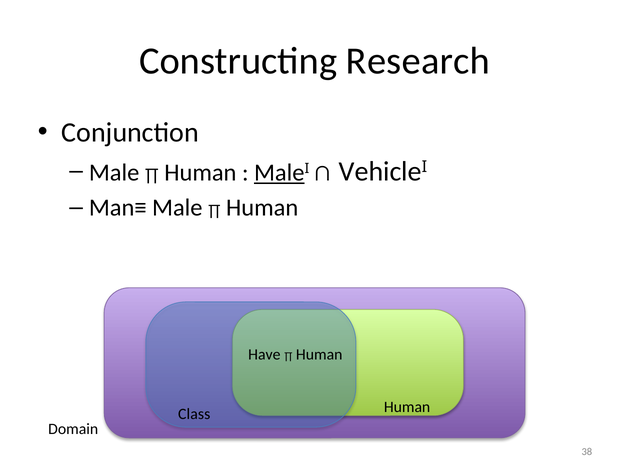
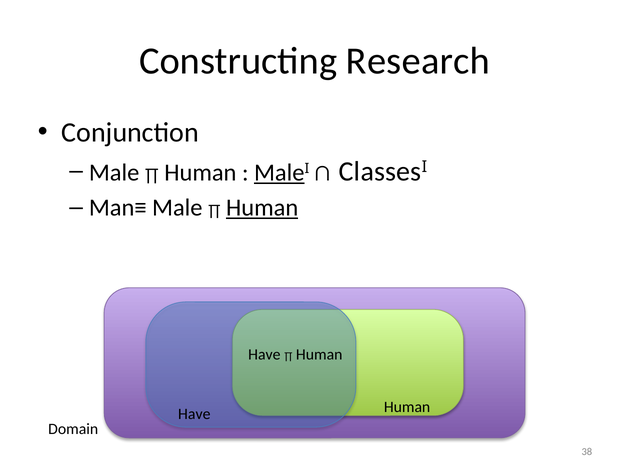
Vehicle: Vehicle -> Classes (380, 171)
Human underline: none -> present (262, 208)
Class: Class -> Have (194, 414)
